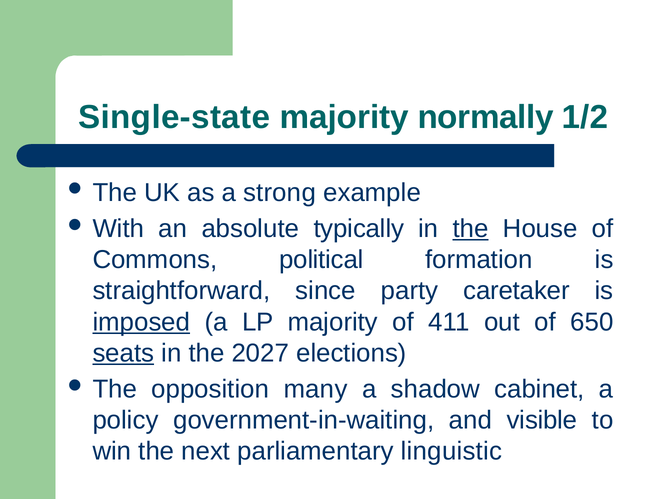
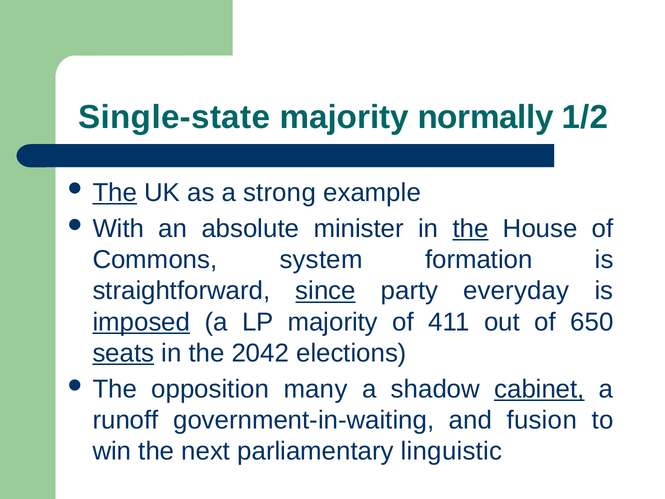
The underline: none -> present (115, 192)
typically: typically -> minister (359, 229)
political: political -> system (321, 260)
since underline: none -> present (326, 291)
caretaker: caretaker -> everyday (516, 291)
2027: 2027 -> 2042 (260, 353)
cabinet underline: none -> present (539, 389)
policy: policy -> runoff (126, 420)
visible: visible -> fusion (542, 420)
